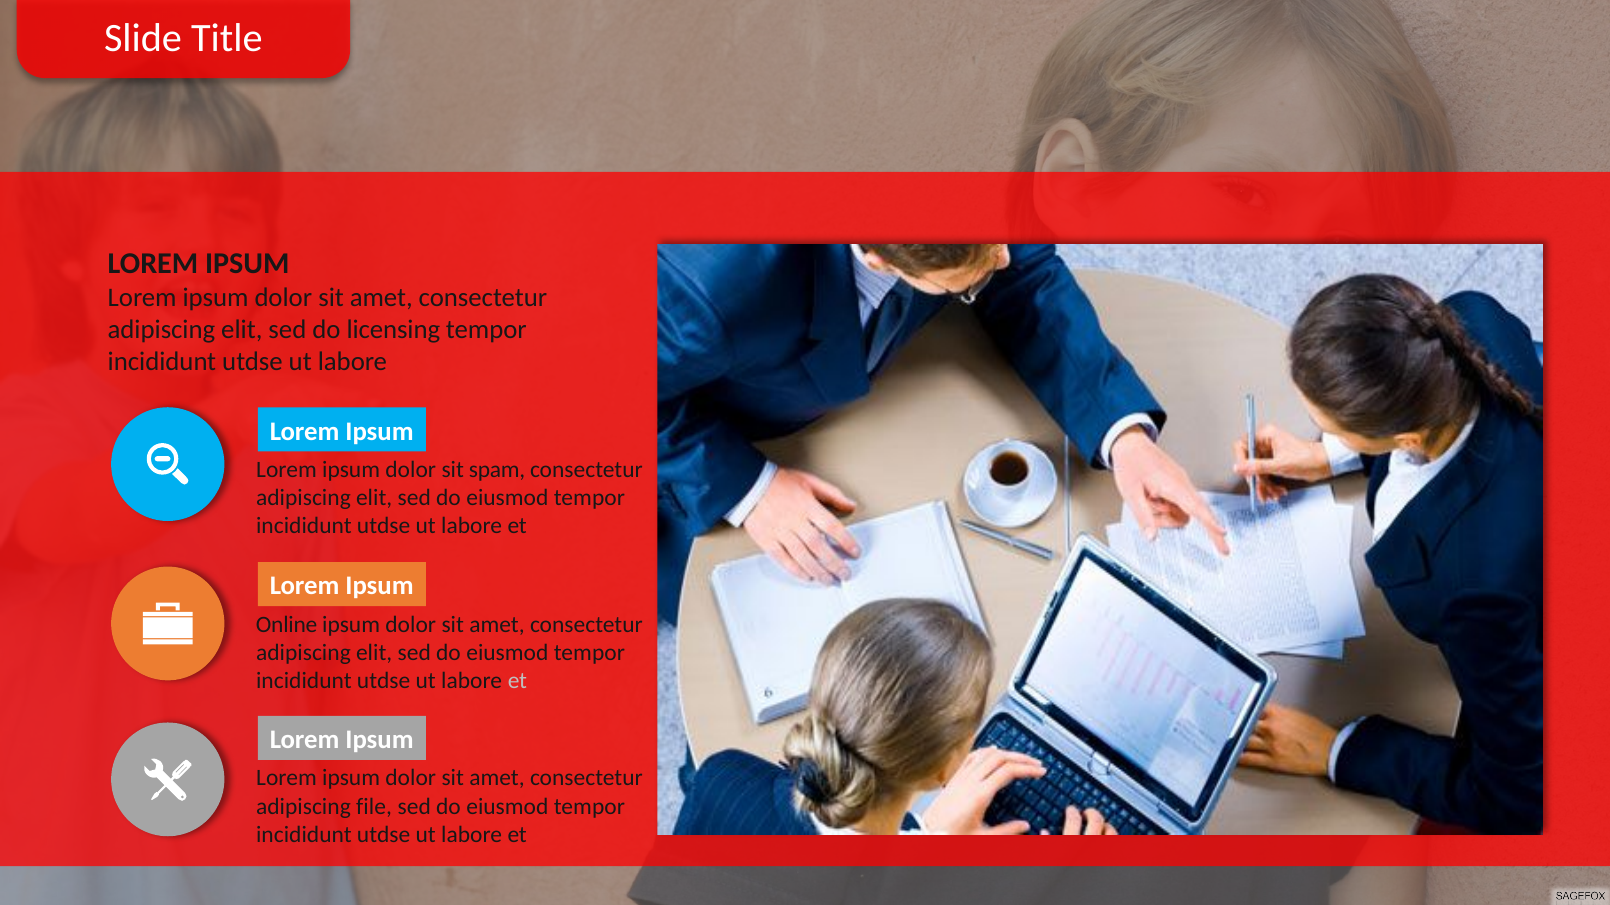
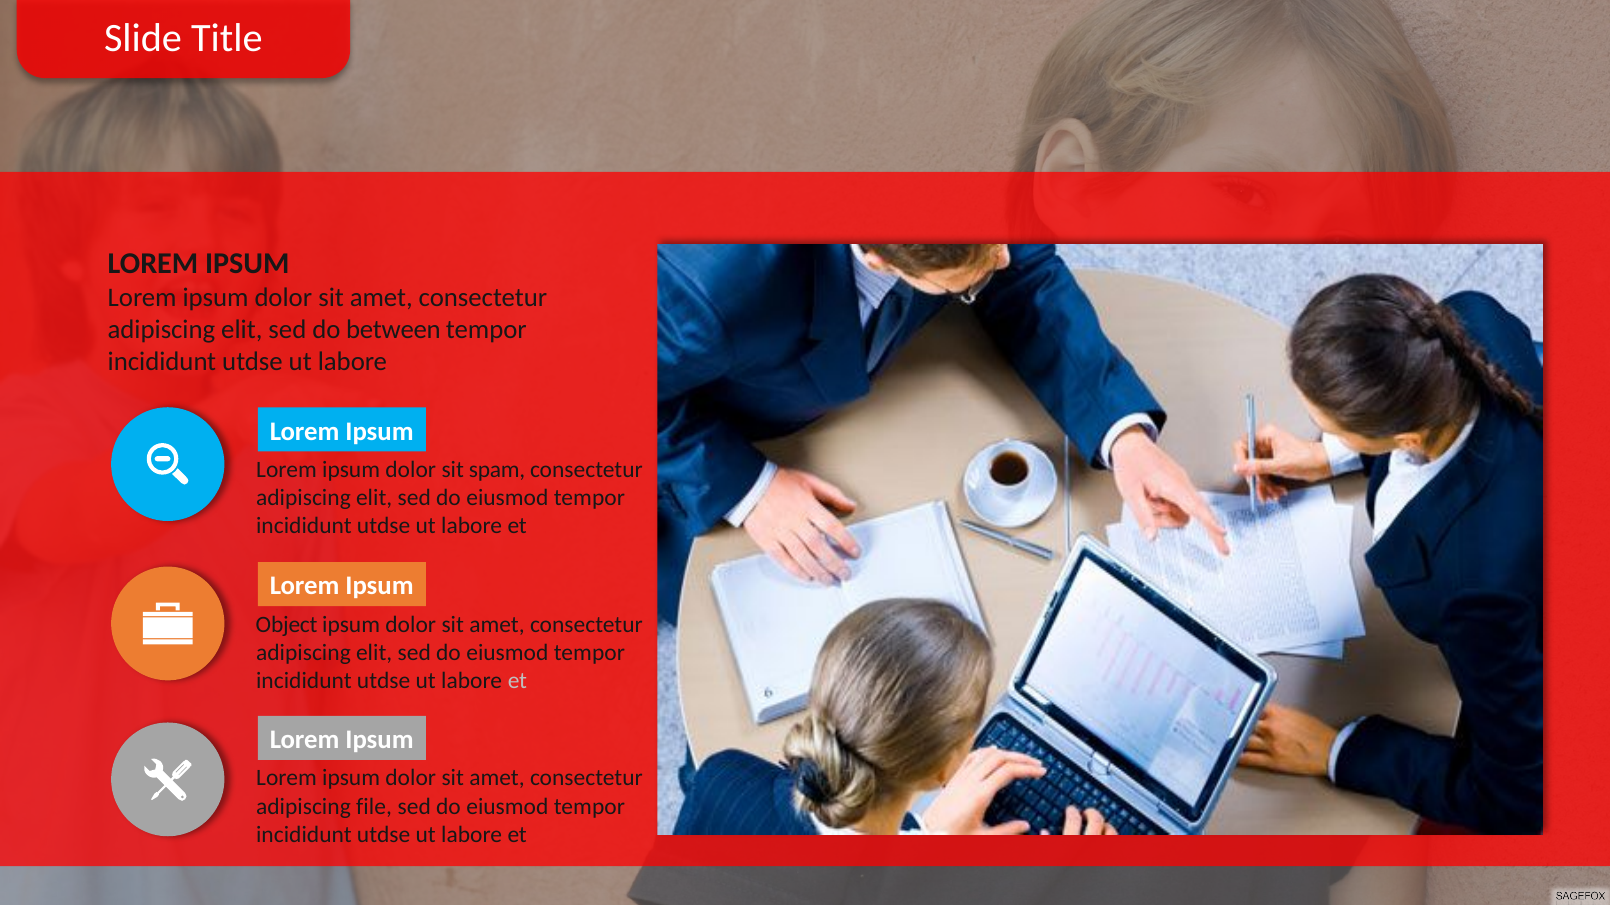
licensing: licensing -> between (393, 330)
Online: Online -> Object (287, 625)
